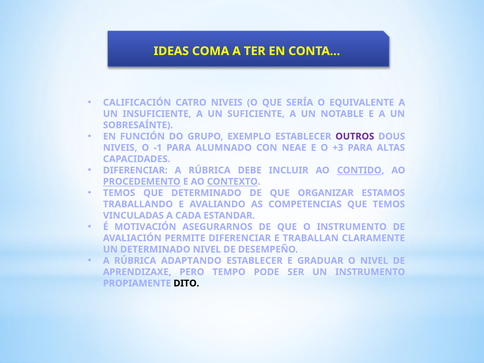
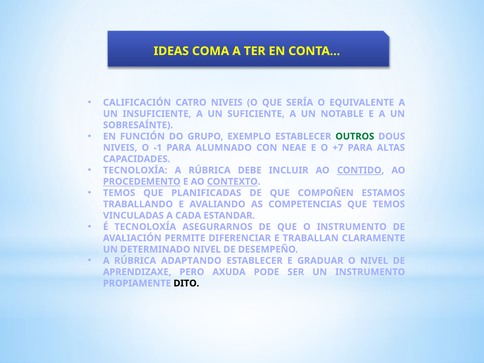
OUTROS colour: purple -> green (355, 136)
+3: +3 -> +7 (338, 148)
DIFERENCIAR: DIFERENCIAR -> TECNOLOXÍA (135, 170)
QUE DETERMINADO: DETERMINADO -> PLANIFICADAS (206, 193)
ORGANIZAR: ORGANIZAR -> COMPOÑEN (326, 193)
É MOTIVACIÓN: MOTIVACIÓN -> TECNOLOXÍA (145, 227)
TEMPO: TEMPO -> AXUDA (229, 272)
